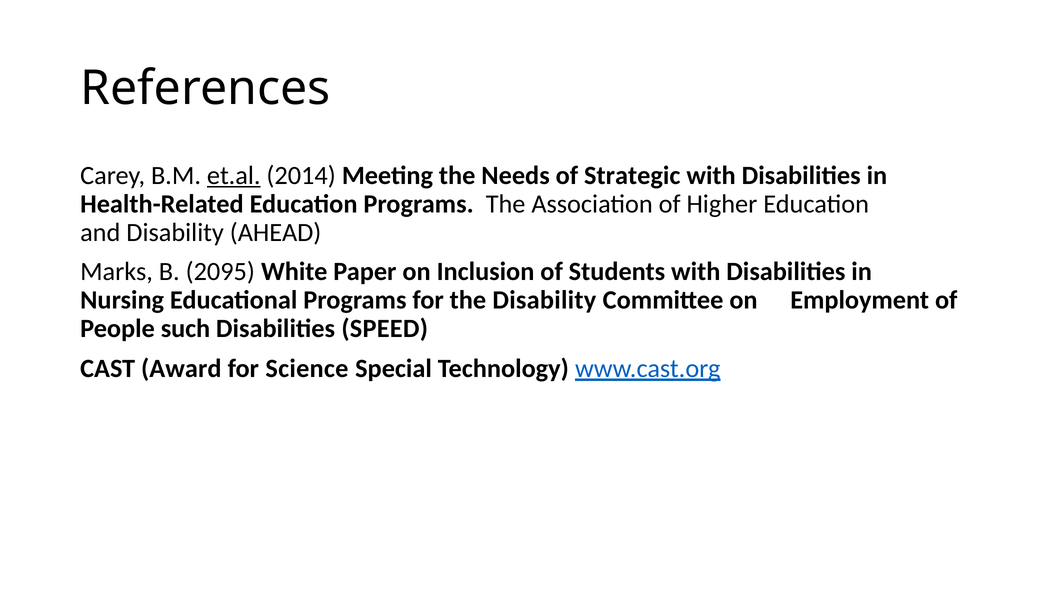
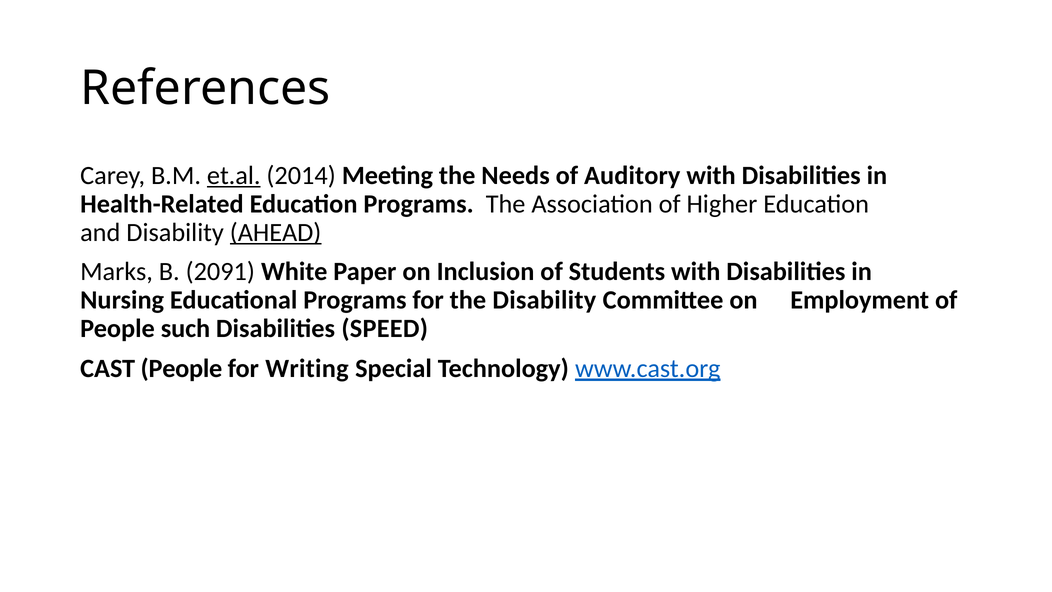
Strategic: Strategic -> Auditory (632, 176)
AHEAD underline: none -> present (276, 232)
2095: 2095 -> 2091 (220, 272)
CAST Award: Award -> People (181, 368)
Science: Science -> Writing (307, 368)
